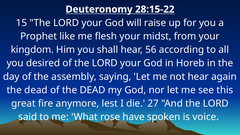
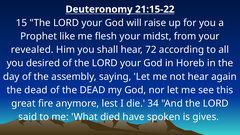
28:15-22: 28:15-22 -> 21:15-22 (155, 9)
kingdom: kingdom -> revealed (32, 50)
56: 56 -> 72 (151, 50)
27: 27 -> 34 (153, 103)
rose: rose -> died (110, 117)
voice: voice -> gives (206, 117)
